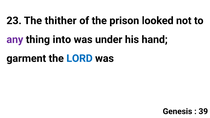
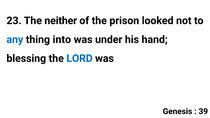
thither: thither -> neither (61, 21)
any colour: purple -> blue (15, 40)
garment: garment -> blessing (26, 58)
